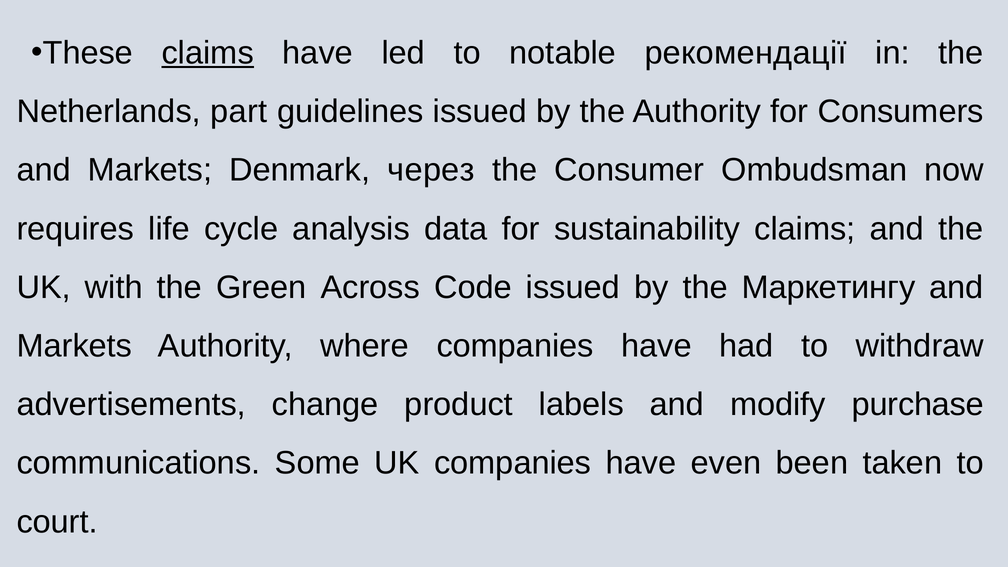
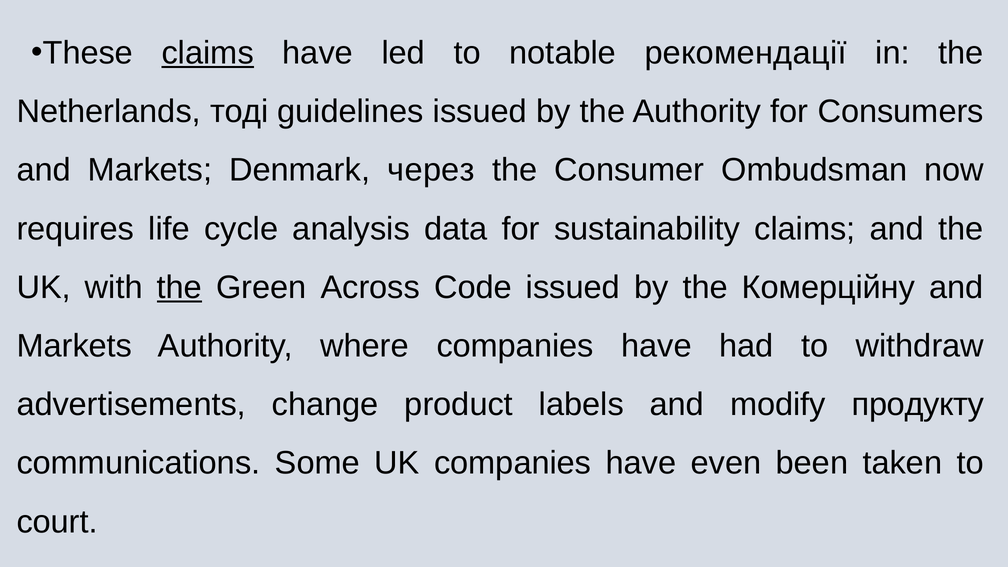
part: part -> тоді (239, 112)
the underline: none -> present (179, 287)
Маркетингу: Маркетингу -> Комерційну (828, 287)
purchase: purchase -> продукту (918, 405)
